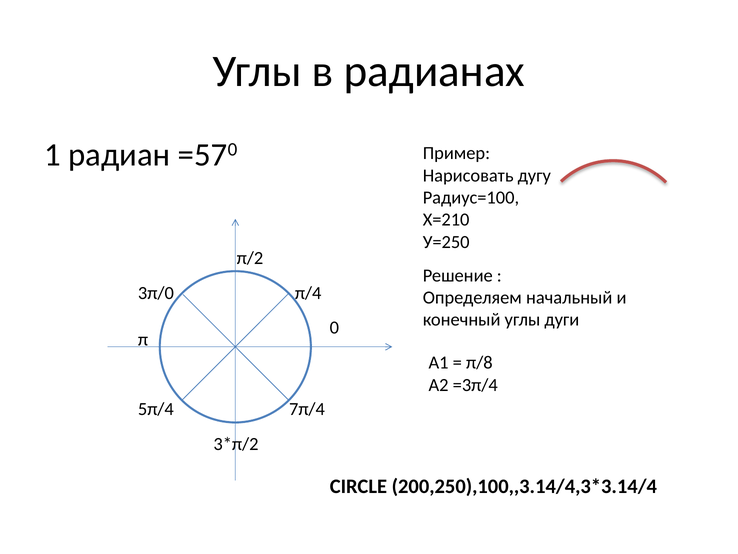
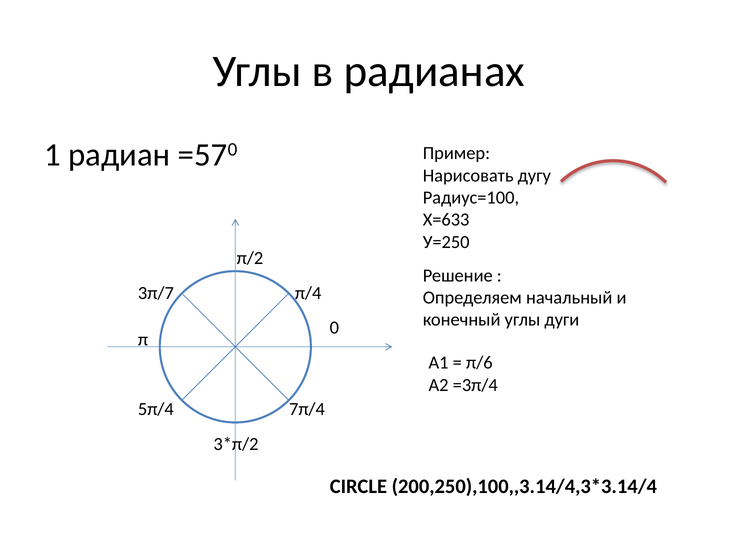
Х=210: Х=210 -> Х=633 (446, 220)
3π/0: 3π/0 -> 3π/7 (156, 293)
π/8: π/8 -> π/6 (479, 362)
